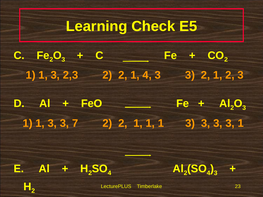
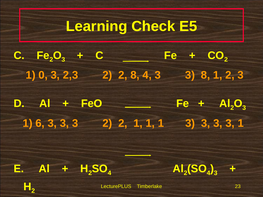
1: 1 -> 0 (43, 75)
2,3 2 2 1: 1 -> 8 (135, 75)
4 3 3 2: 2 -> 8 (206, 75)
1: 1 -> 6 (40, 123)
7: 7 -> 3 (75, 123)
